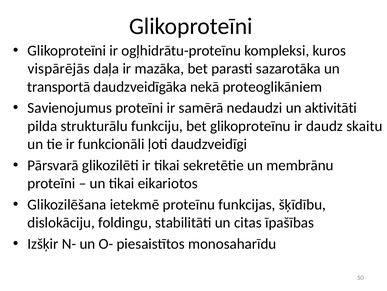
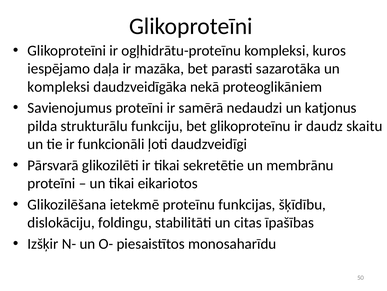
vispārējās: vispārējās -> iespējamo (59, 69)
transportā: transportā -> kompleksi (59, 87)
aktivitāti: aktivitāti -> katjonus (331, 108)
